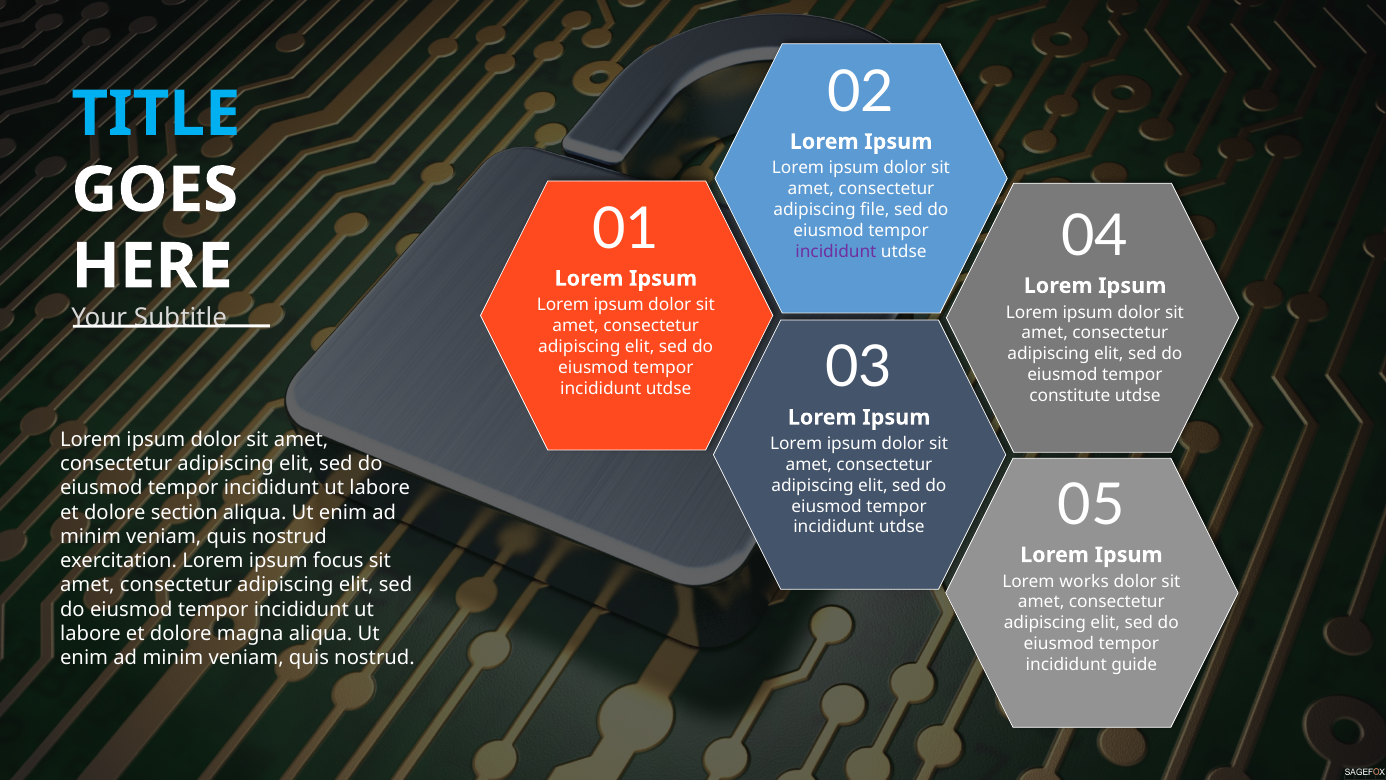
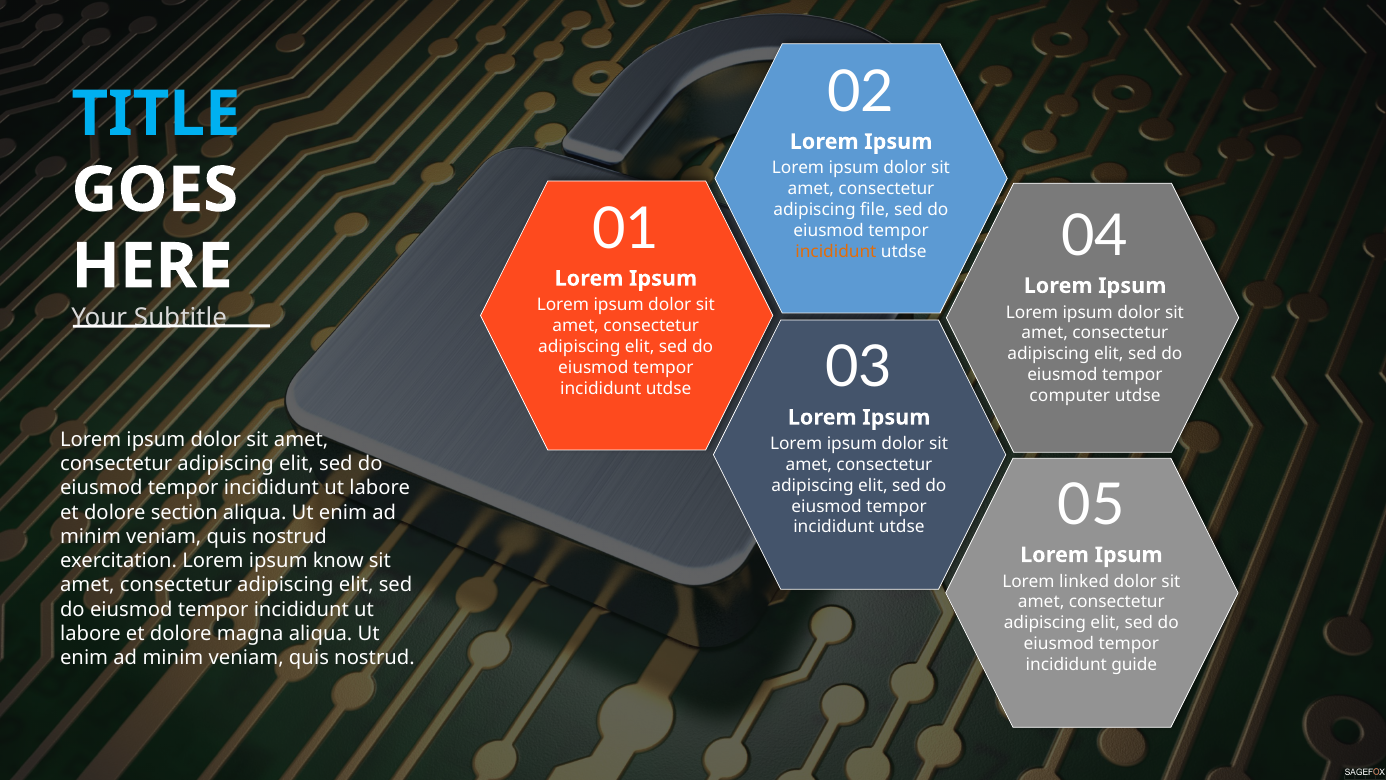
incididunt colour: purple -> orange (836, 251)
constitute: constitute -> computer (1070, 395)
focus: focus -> know (338, 561)
works: works -> linked (1084, 581)
